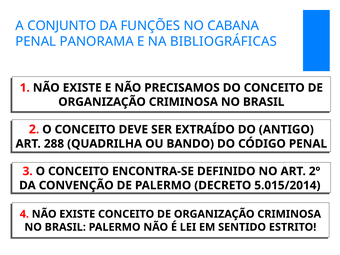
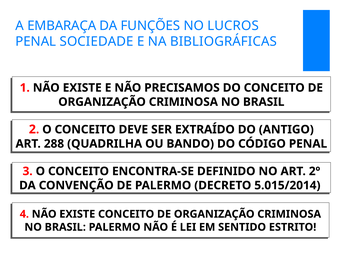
CONJUNTO: CONJUNTO -> EMBARAÇA (62, 26)
CABANA: CABANA -> LUCROS (233, 26)
PANORAMA: PANORAMA -> SOCIEDADE (97, 42)
